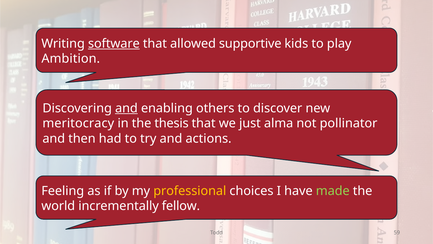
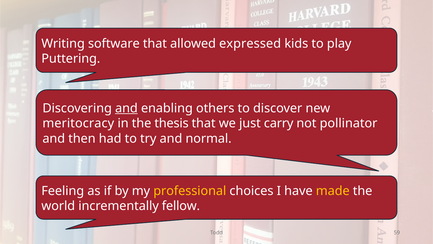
software underline: present -> none (114, 43)
supportive: supportive -> expressed (250, 43)
Ambition: Ambition -> Puttering (71, 59)
alma: alma -> carry (279, 123)
actions: actions -> normal (209, 138)
made colour: light green -> yellow (333, 191)
